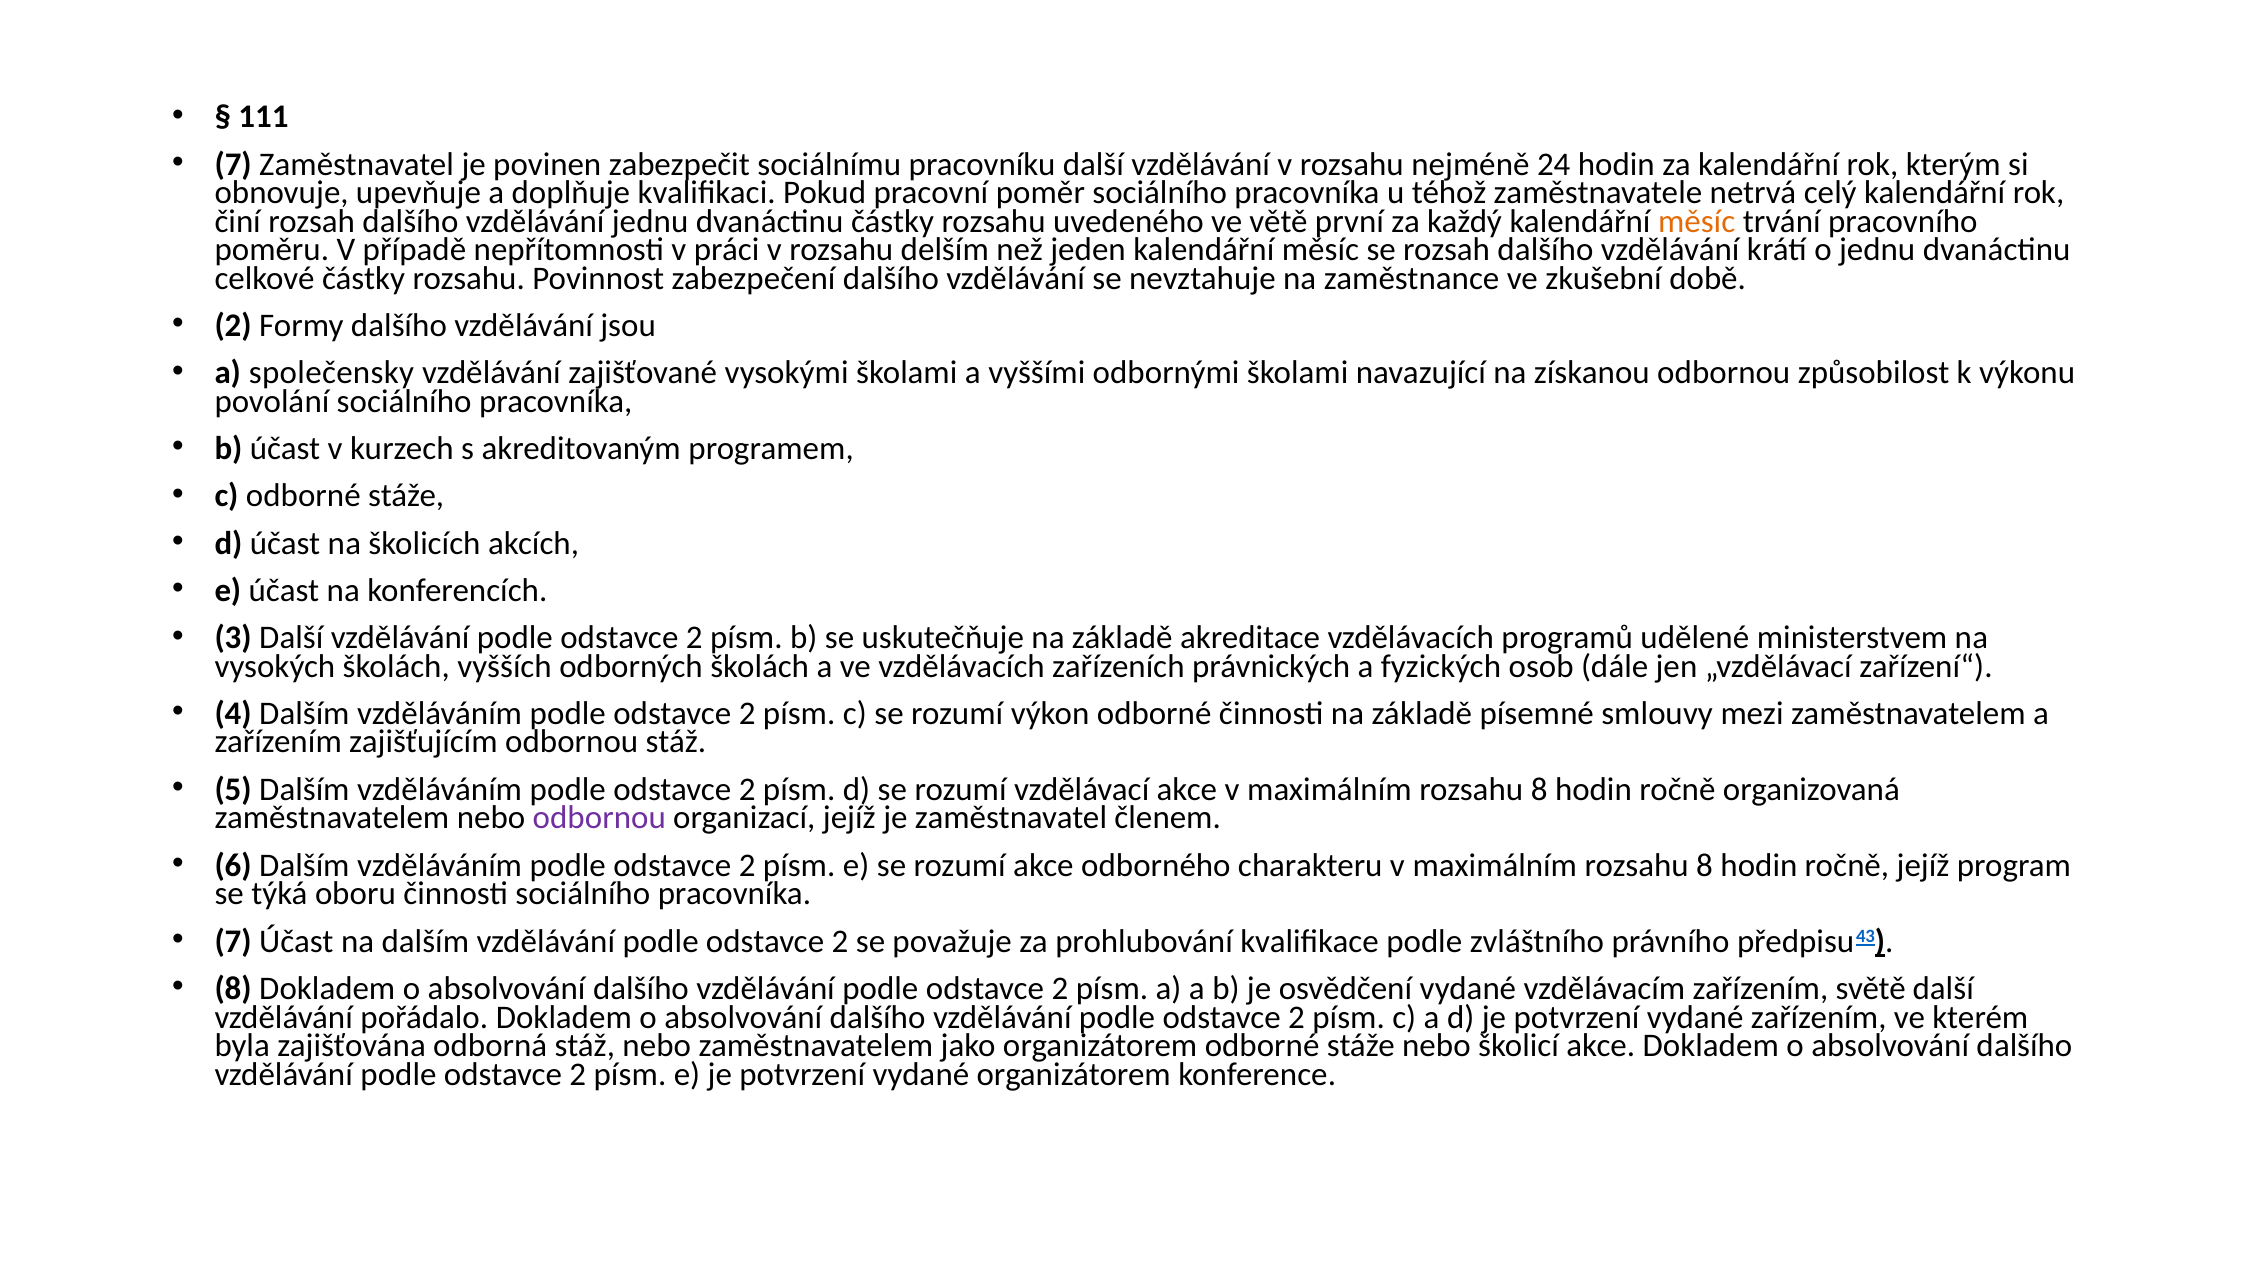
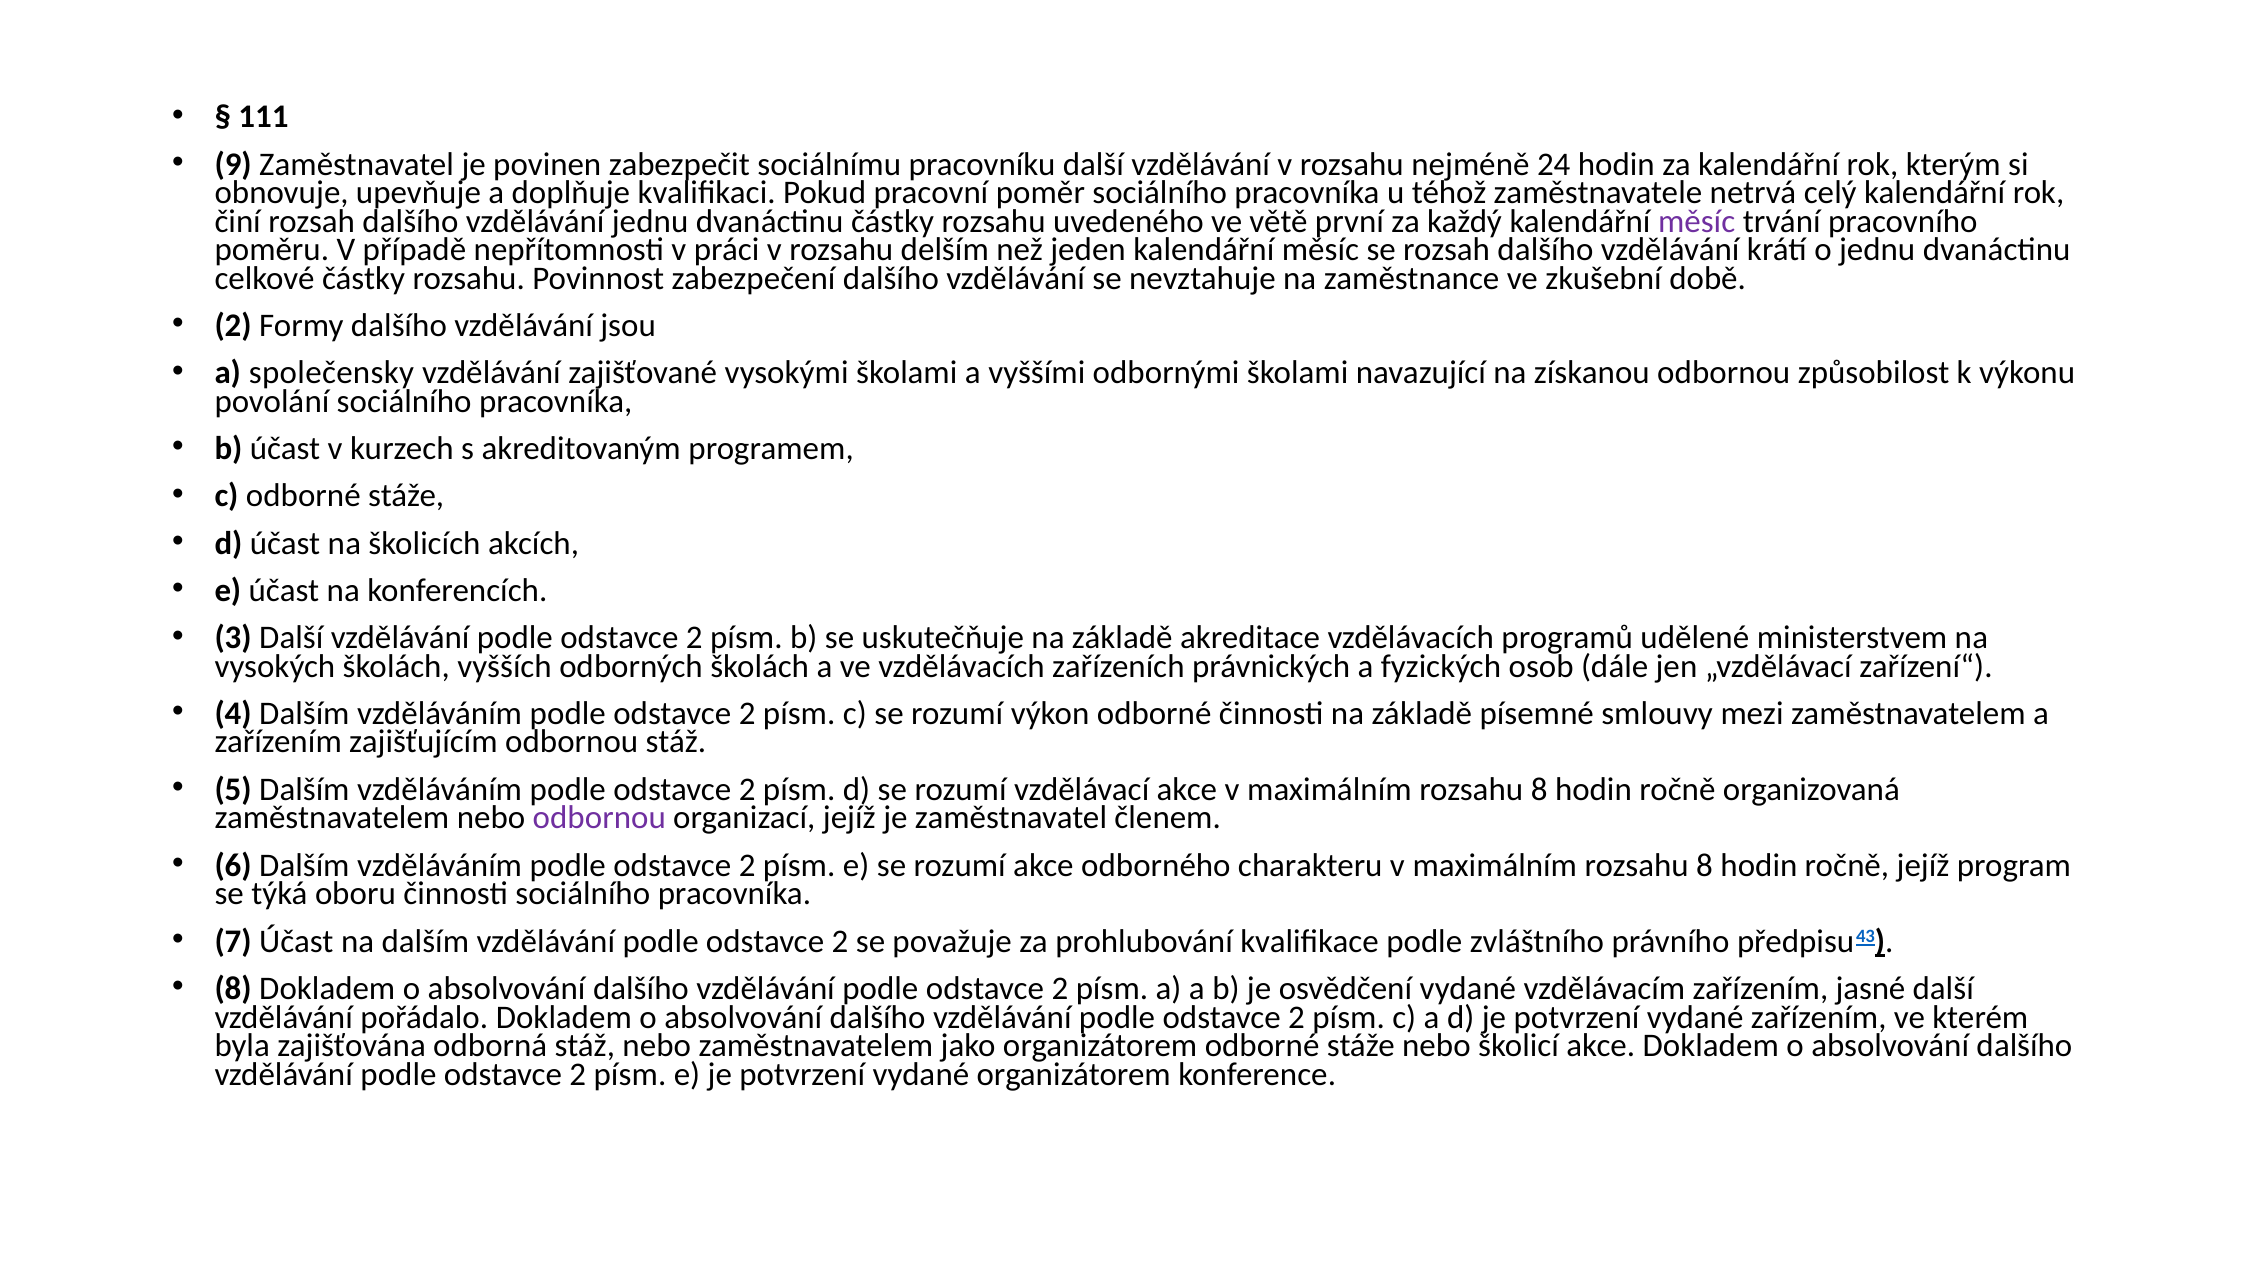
7: 7 -> 9 (233, 164)
měsíc colour: orange -> purple (1697, 221)
světě: světě -> jasné (1871, 988)
